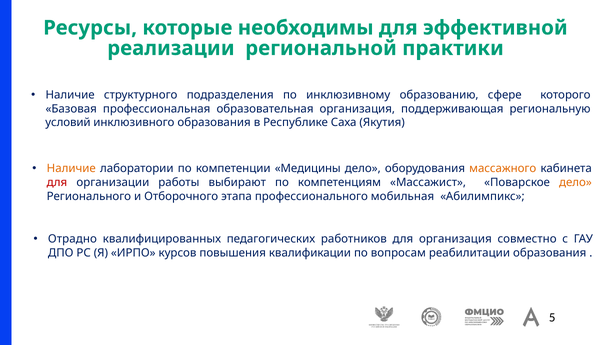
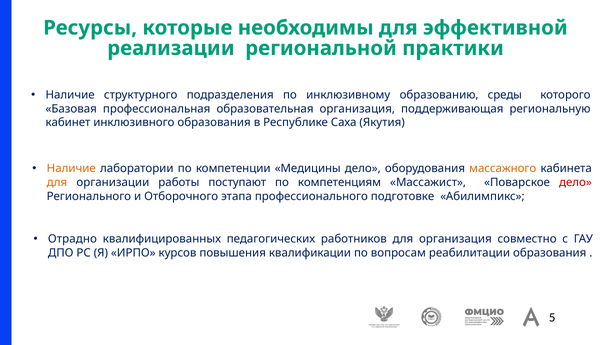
сфере: сфере -> среды (505, 95)
условий: условий -> кабинет (68, 123)
для colour: red -> orange (57, 183)
выбирают: выбирают -> поступают (237, 183)
дело colour: orange -> red (575, 183)
мобильная: мобильная -> подготовке (403, 196)
